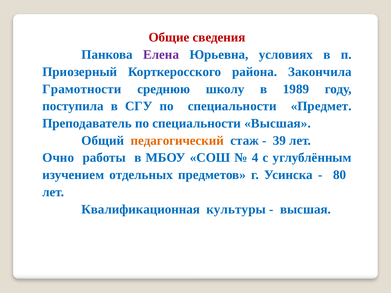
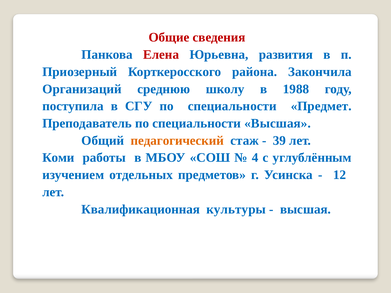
Елена colour: purple -> red (161, 55)
условиях: условиях -> развития (286, 55)
Грамотности: Грамотности -> Организаций (82, 89)
1989: 1989 -> 1988 (296, 89)
Очно: Очно -> Коми (58, 158)
80: 80 -> 12 (340, 175)
